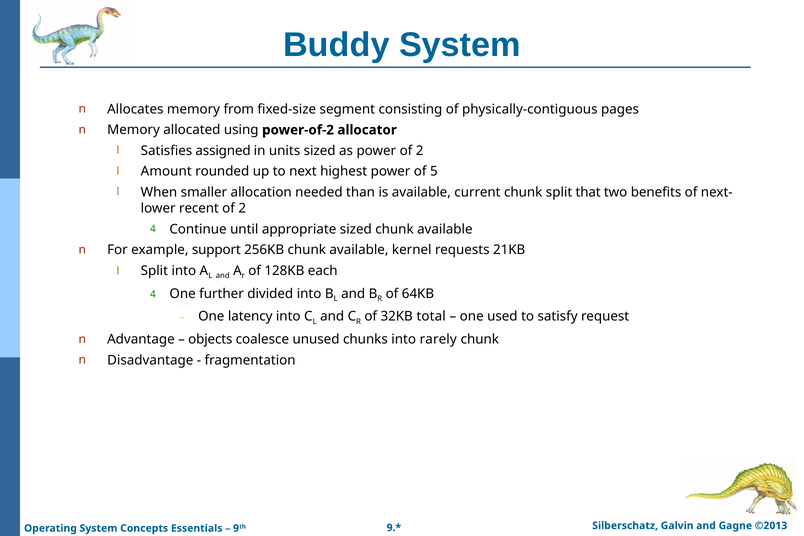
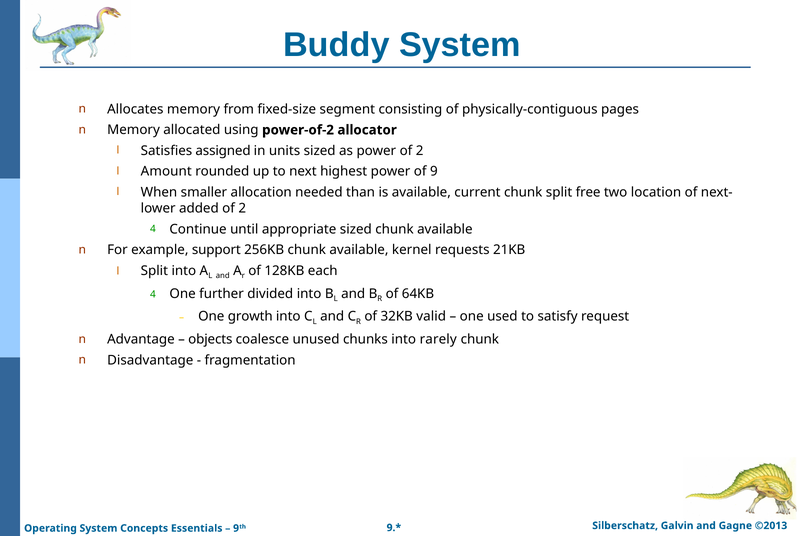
5: 5 -> 9 (434, 171)
that: that -> free (588, 192)
benefits: benefits -> location (656, 192)
recent: recent -> added (199, 208)
latency: latency -> growth (250, 317)
total: total -> valid (431, 317)
